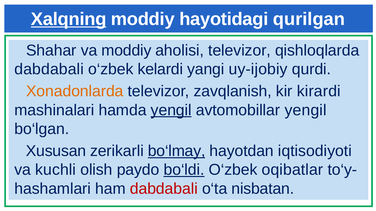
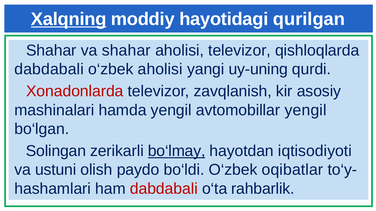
va moddiy: moddiy -> shahar (126, 51)
o‘zbek kelardi: kelardi -> aholisi (160, 69)
uy-ijobiy: uy-ijobiy -> uy-uning (258, 69)
Xonadonlarda colour: orange -> red (75, 91)
kirardi: kirardi -> asosiy (319, 91)
yengil underline: present -> none (171, 110)
Xususan: Xususan -> Solingan (56, 151)
kuchli: kuchli -> ustuni (56, 170)
bo‘ldi underline: present -> none (184, 170)
nisbatan: nisbatan -> rahbarlik (263, 189)
